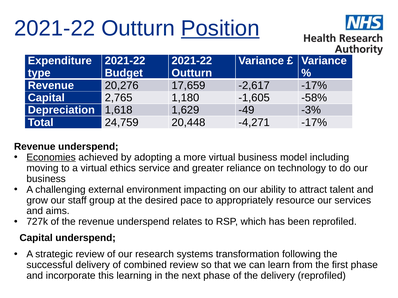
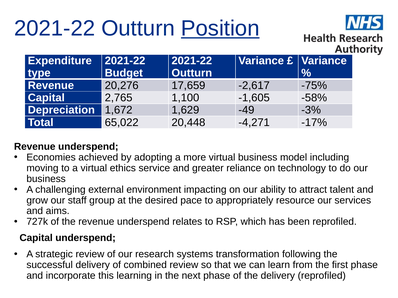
-2,617 -17%: -17% -> -75% (314, 86)
1,180: 1,180 -> 1,100 (185, 98)
1,618: 1,618 -> 1,672 (119, 110)
24,759: 24,759 -> 65,022 (122, 123)
Economies underline: present -> none (51, 158)
